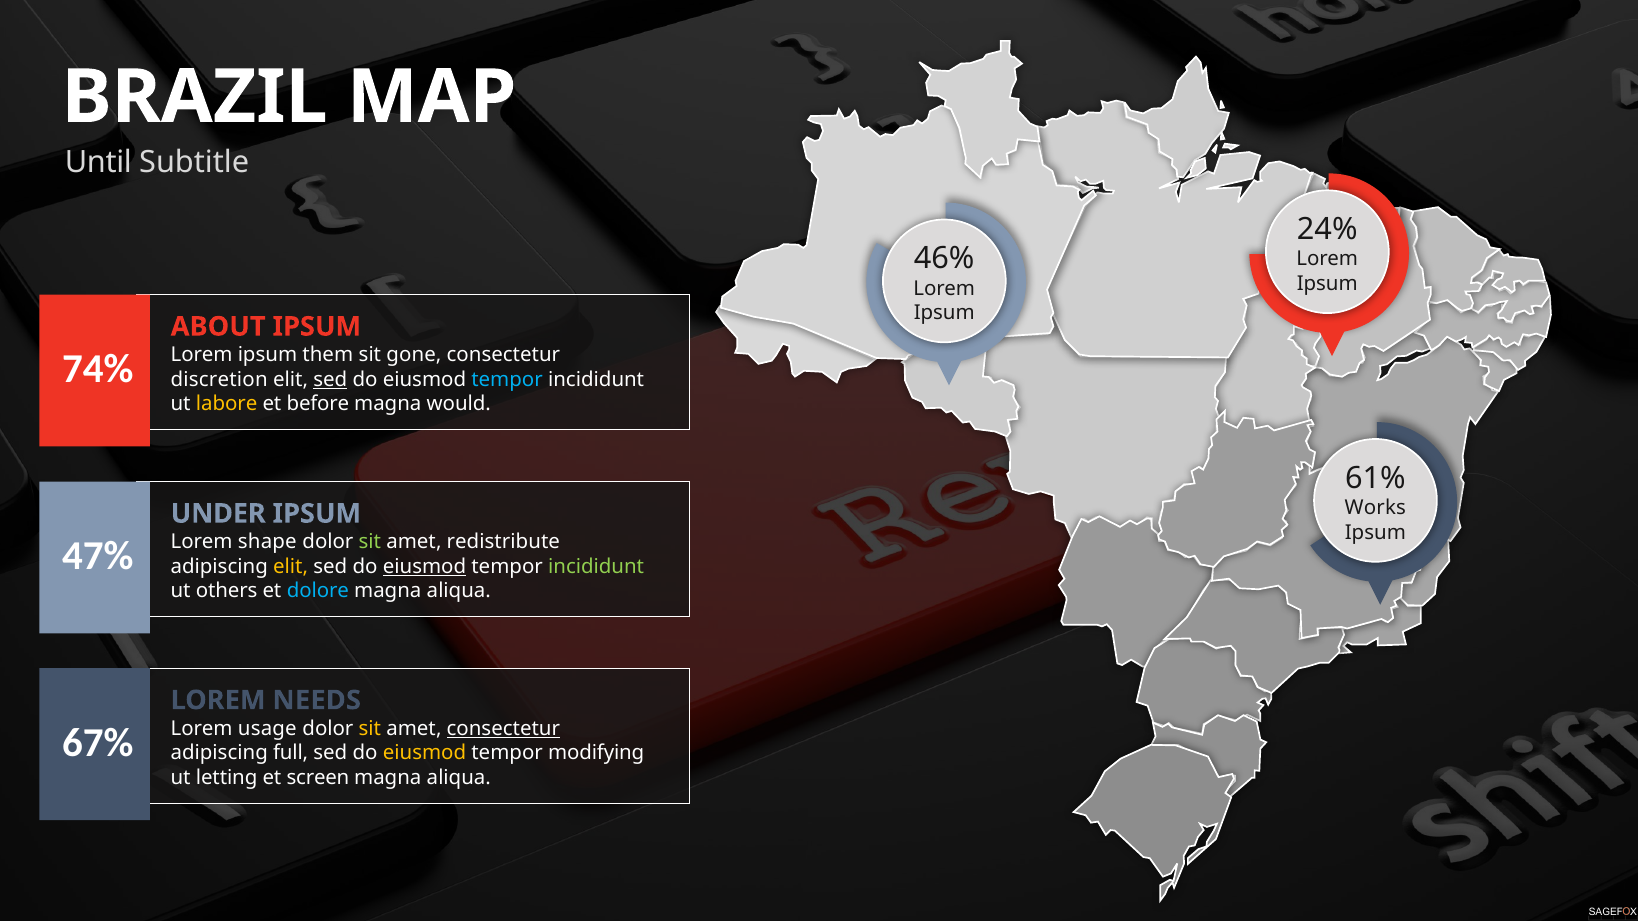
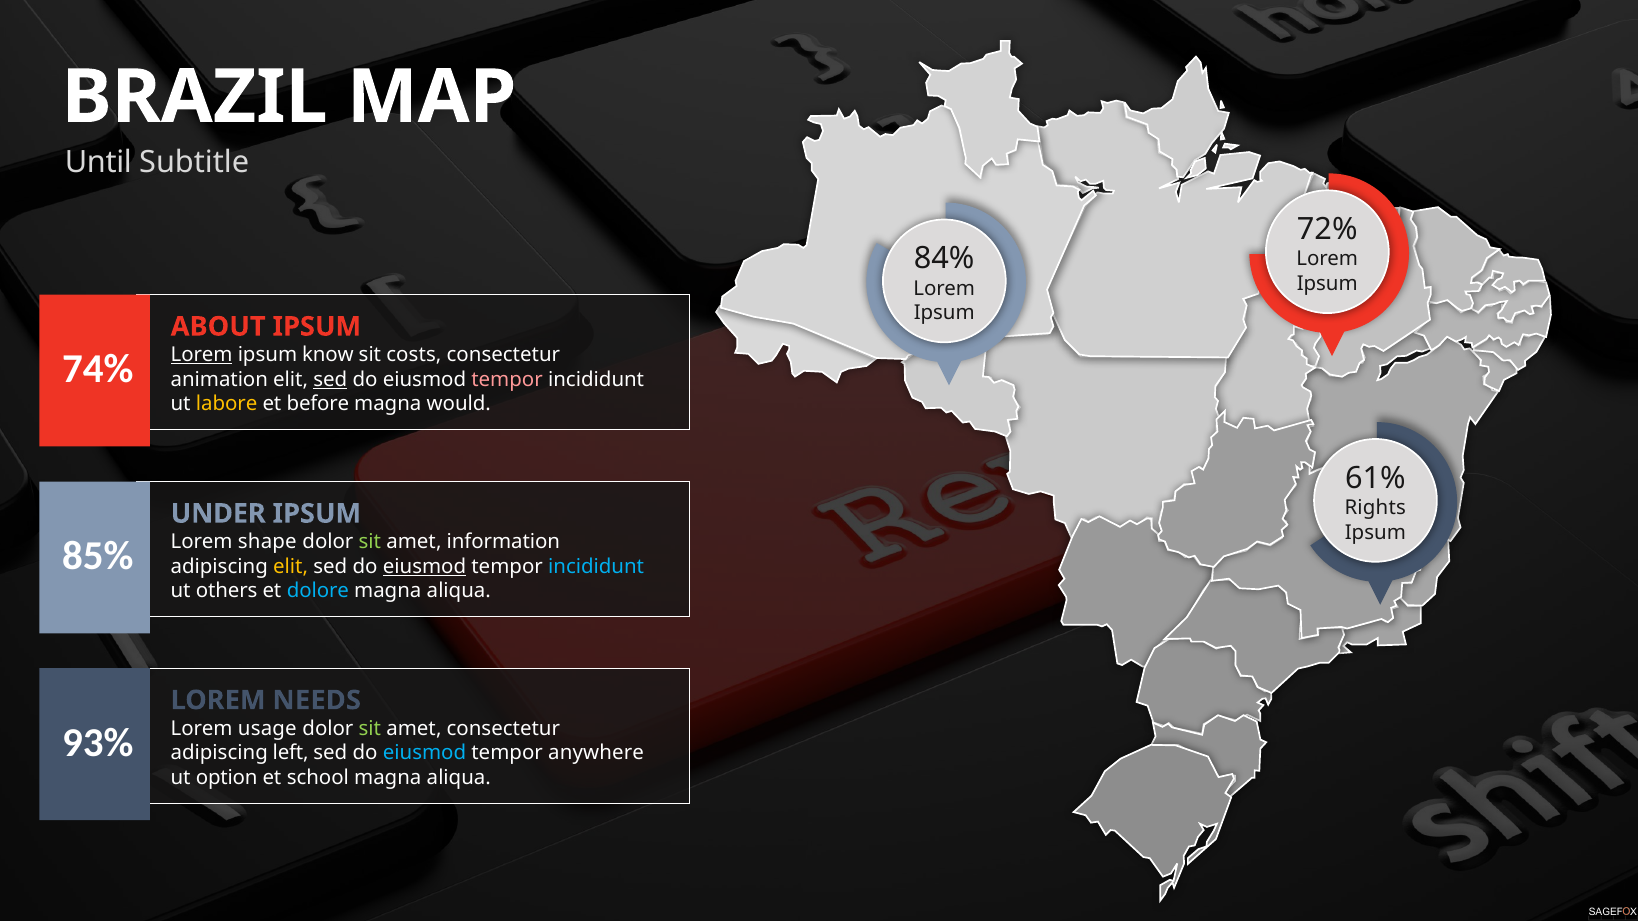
24%: 24% -> 72% (1327, 229)
46%: 46% -> 84% (944, 259)
Lorem underline: none -> present (202, 355)
them: them -> know (328, 355)
gone: gone -> costs (414, 355)
discretion: discretion -> animation (219, 379)
tempor colour: light blue -> pink (507, 379)
Works: Works -> Rights (1375, 508)
redistribute: redistribute -> information (503, 542)
47%: 47% -> 85% (98, 556)
incididunt colour: light green -> light blue (596, 567)
sit colour: yellow -> light green (370, 729)
consectetur underline: present -> none (503, 729)
67%: 67% -> 93% (98, 743)
full: full -> left (291, 753)
eiusmod colour: yellow -> light blue (424, 753)
modifying: modifying -> anywhere (596, 753)
letting: letting -> option (227, 778)
screen: screen -> school (318, 778)
